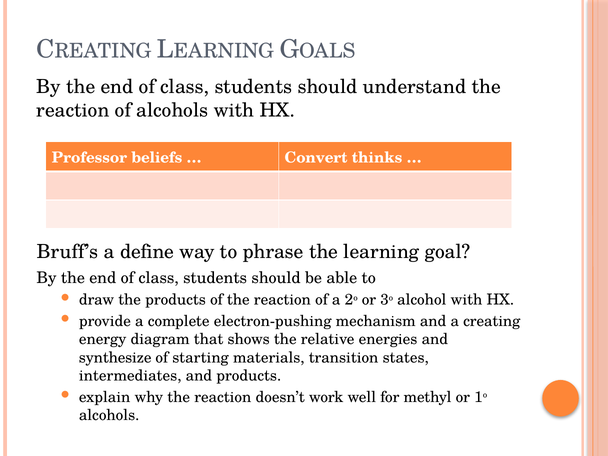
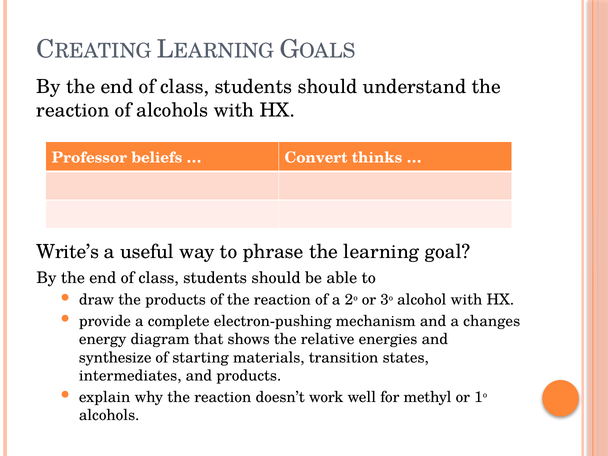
Bruff’s: Bruff’s -> Write’s (68, 252)
define: define -> useful (147, 252)
creating: creating -> changes (492, 321)
